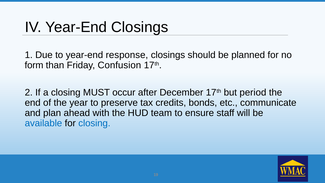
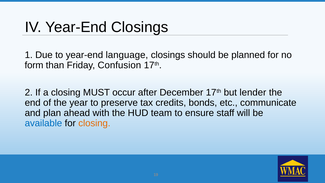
response: response -> language (127, 55)
period: period -> lender (253, 92)
closing colour: blue -> orange (94, 123)
